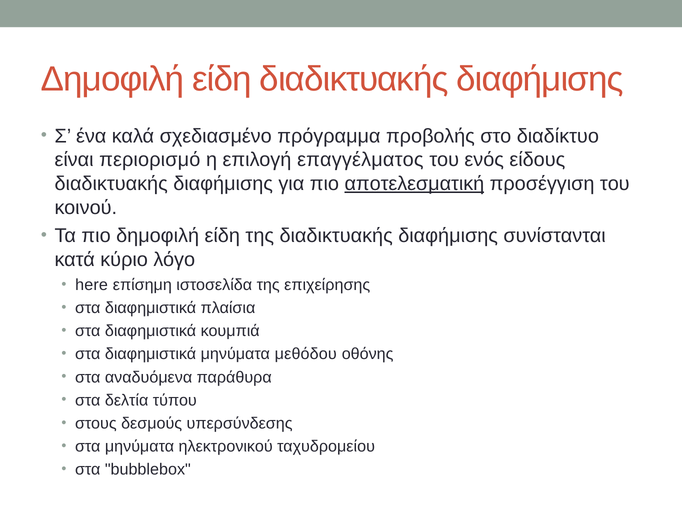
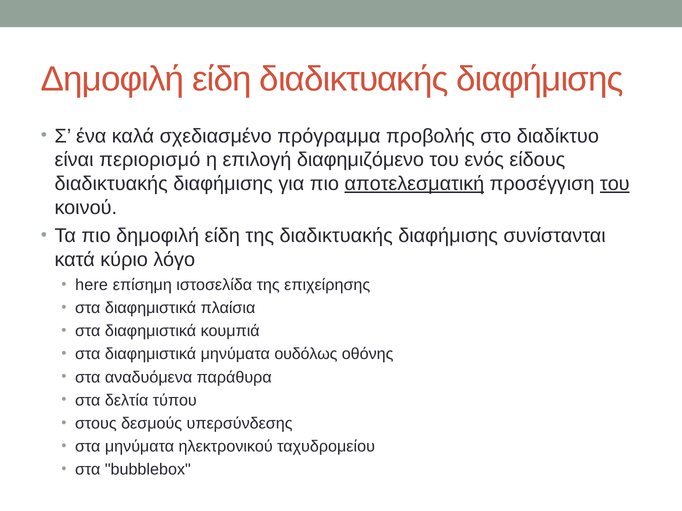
επαγγέλματος: επαγγέλματος -> διαφημιζόμενο (360, 160)
του underline: none -> present (615, 184)
μεθόδου: μεθόδου -> ουδόλως (306, 354)
